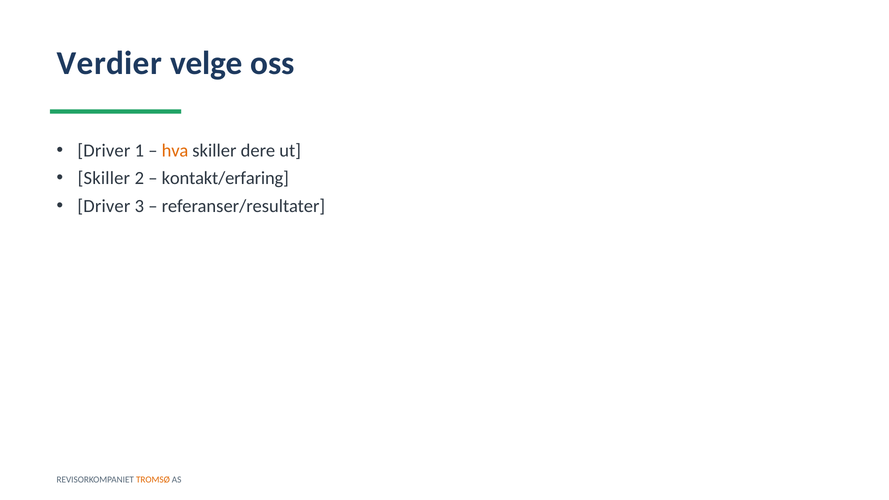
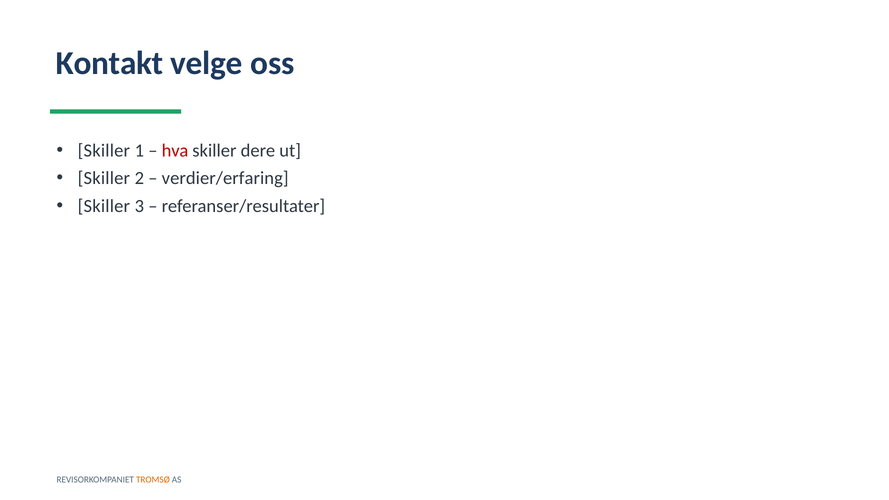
Verdier: Verdier -> Kontakt (110, 63)
Driver: Driver -> Skiller (104, 151)
hva colour: orange -> red (175, 151)
kontakt/erfaring: kontakt/erfaring -> verdier/erfaring (225, 178)
Driver: Driver -> Skiller (104, 206)
